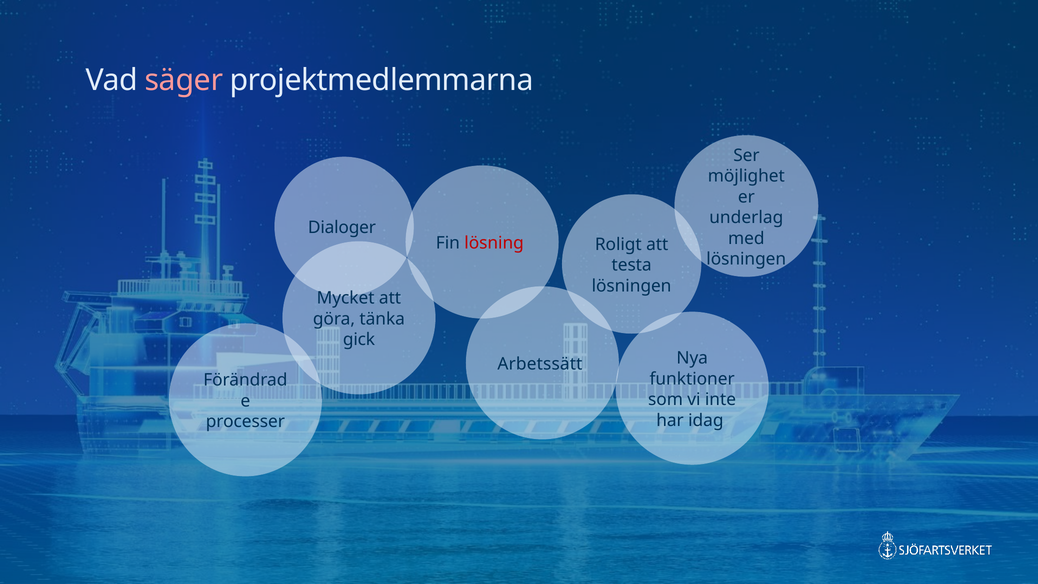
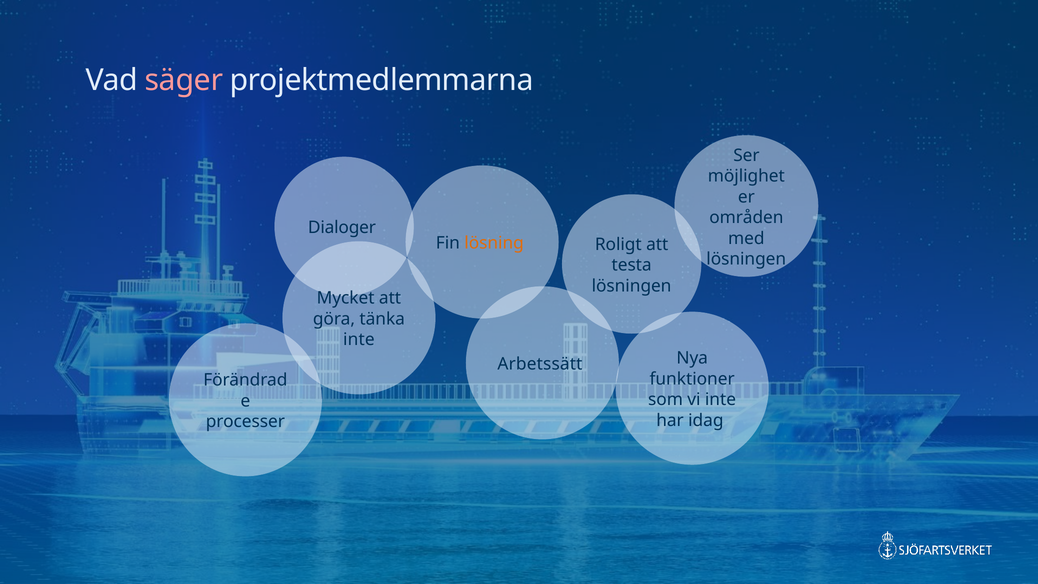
underlag: underlag -> områden (746, 218)
lösning colour: red -> orange (494, 243)
gick: gick -> inte (359, 340)
